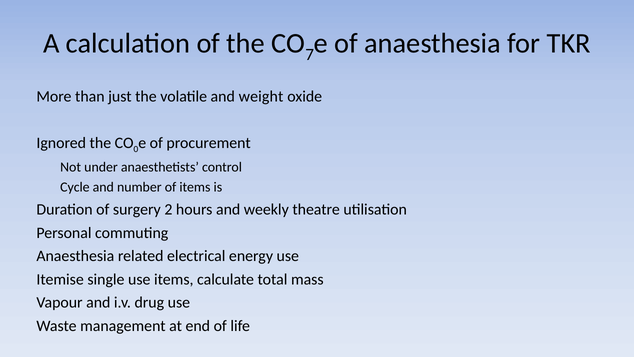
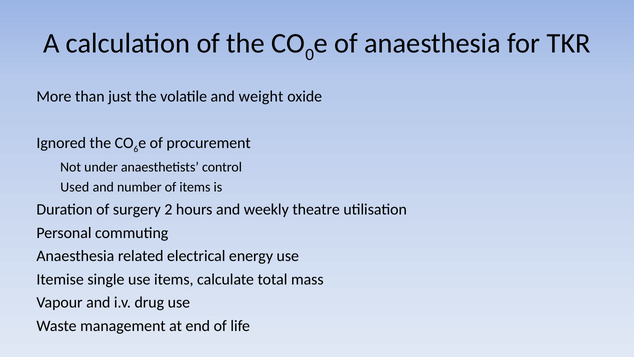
7: 7 -> 0 (310, 55)
0: 0 -> 6 (136, 149)
Cycle: Cycle -> Used (75, 187)
